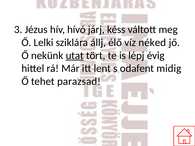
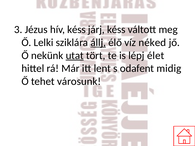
hív hívó: hívó -> késs (76, 30)
állj underline: none -> present (98, 43)
évig: évig -> élet (156, 56)
parazsad: parazsad -> városunk (79, 82)
